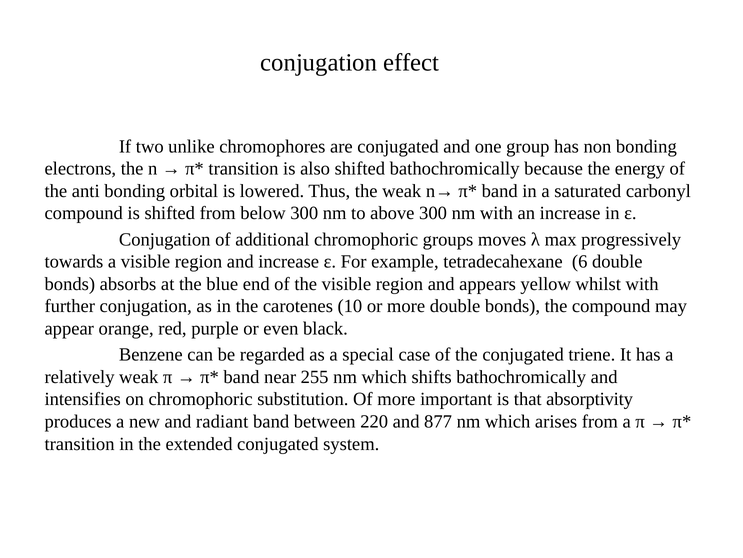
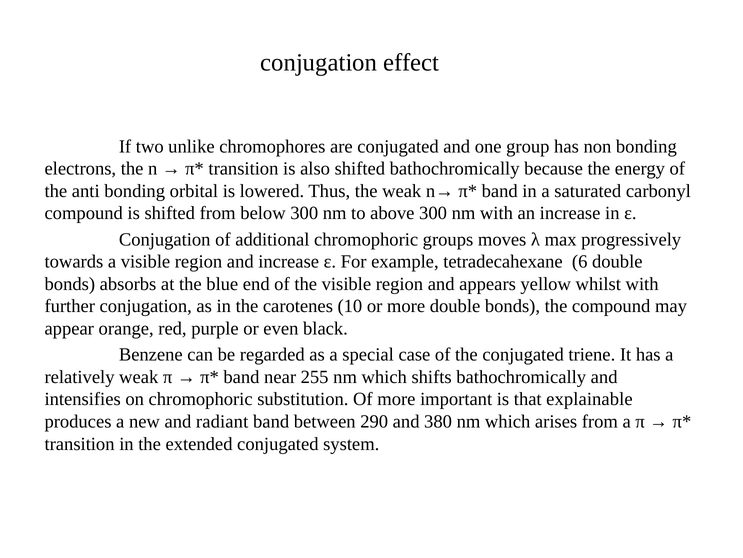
absorptivity: absorptivity -> explainable (589, 399)
220: 220 -> 290 (374, 421)
877: 877 -> 380 (438, 421)
